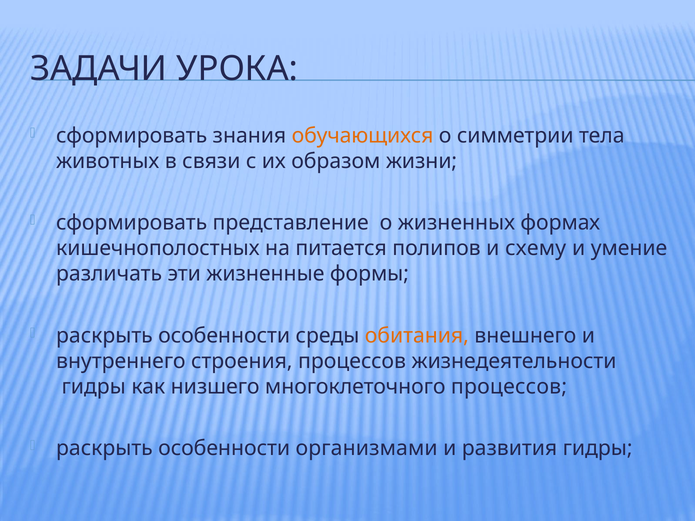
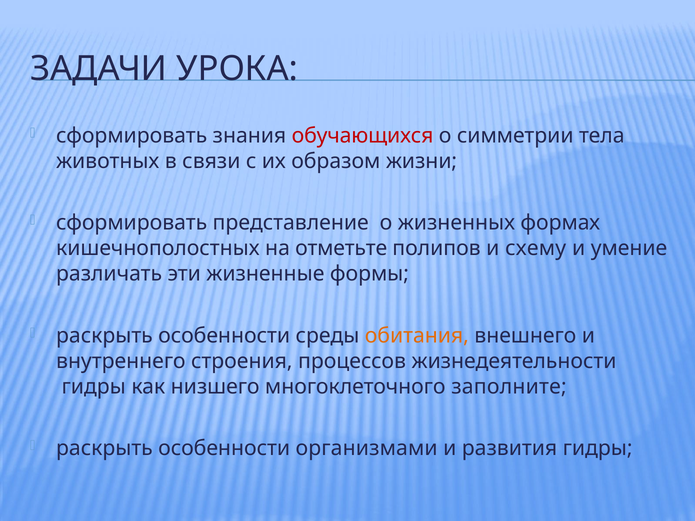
обучающихся colour: orange -> red (363, 136)
питается: питается -> отметьте (341, 249)
многоклеточного процессов: процессов -> заполните (509, 387)
